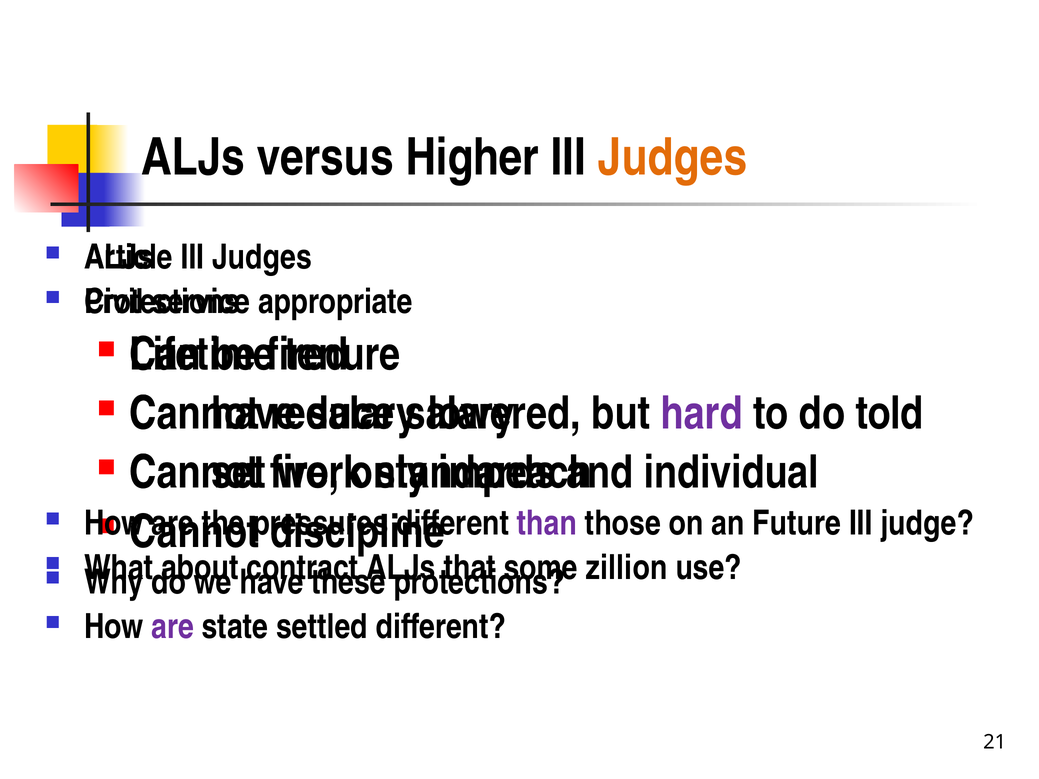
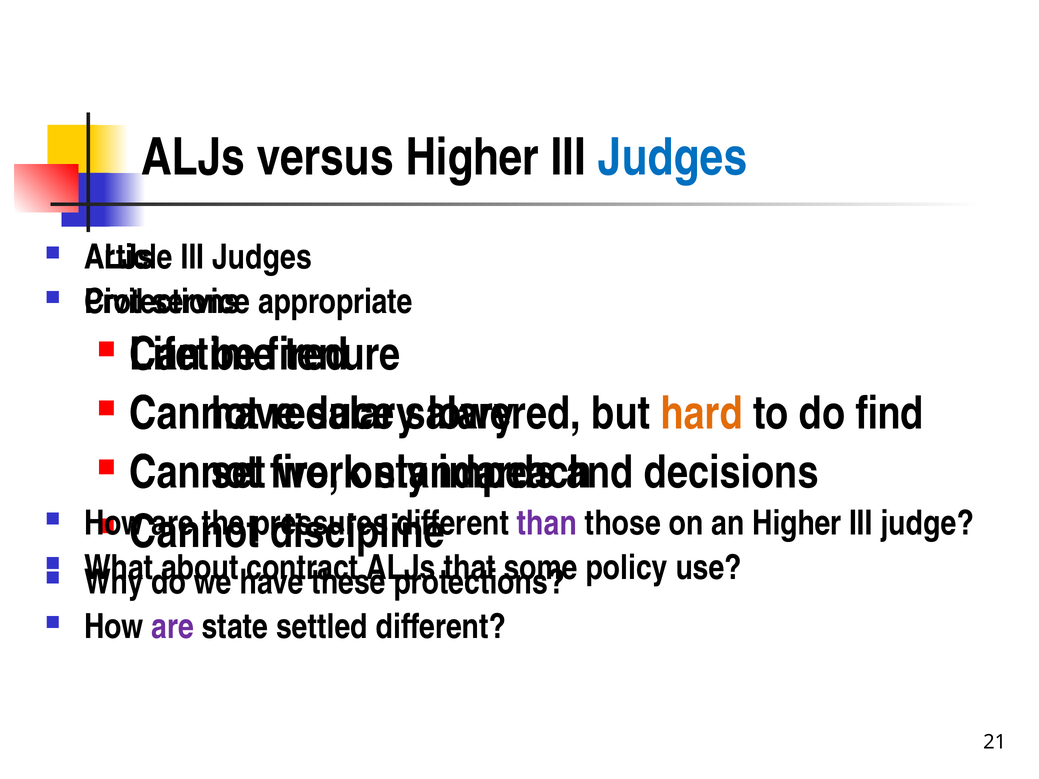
Judges colour: orange -> blue (673, 158)
hard colour: purple -> orange (702, 414)
told: told -> find (890, 414)
individual: individual -> decisions (731, 473)
an Future: Future -> Higher (797, 524)
zillion: zillion -> policy (627, 568)
